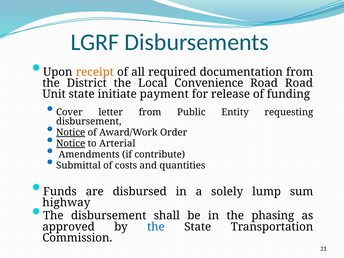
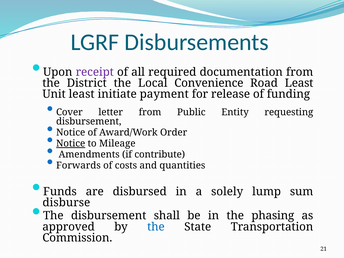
receipt colour: orange -> purple (95, 72)
Road Road: Road -> Least (299, 83)
Unit state: state -> least (82, 94)
Notice underline: present -> none (71, 133)
Arterial: Arterial -> Mileage (117, 144)
Submittal: Submittal -> Forwards (78, 166)
highway: highway -> disburse (66, 202)
